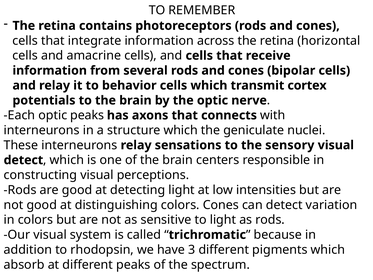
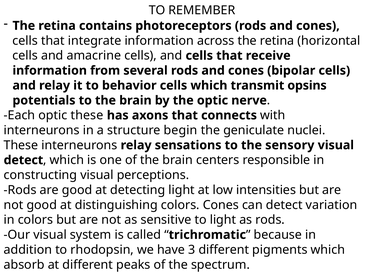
cortex: cortex -> opsins (307, 85)
optic peaks: peaks -> these (87, 115)
structure which: which -> begin (181, 130)
